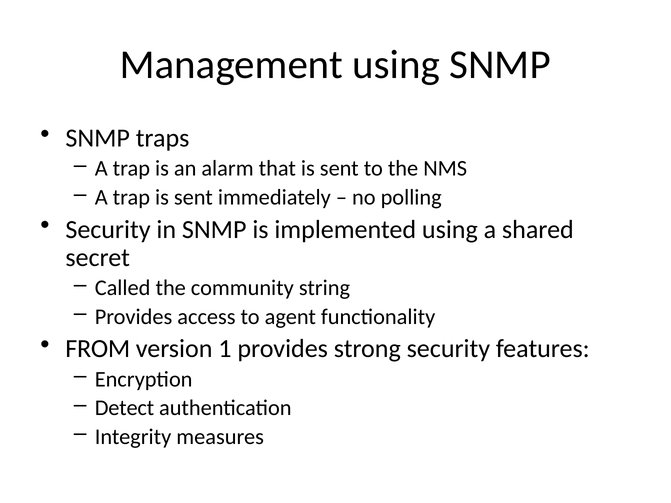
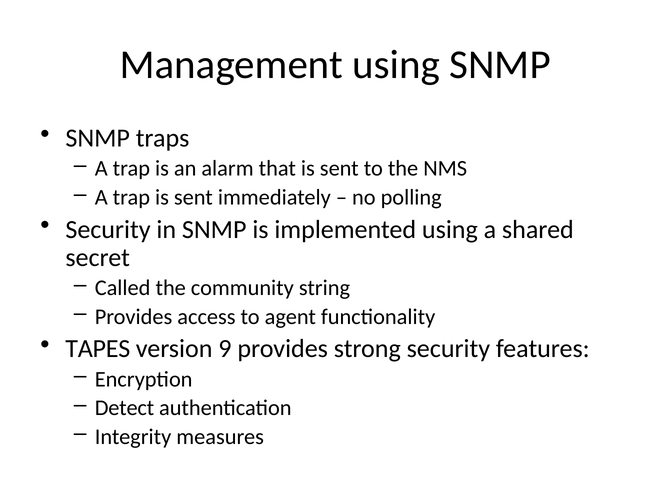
FROM: FROM -> TAPES (98, 349)
1: 1 -> 9 (225, 349)
